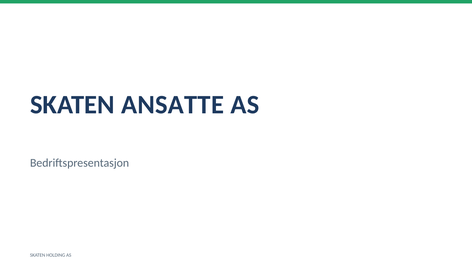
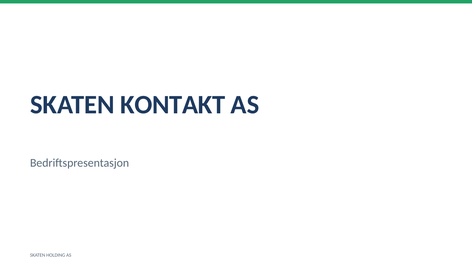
ANSATTE: ANSATTE -> KONTAKT (173, 105)
